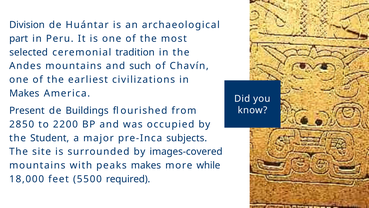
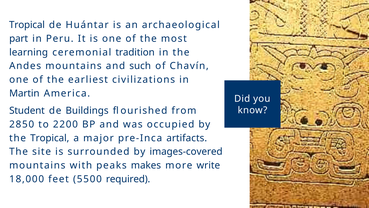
Division: Division -> Tropical (27, 25)
selected: selected -> learning (29, 52)
Makes: Makes -> Martin (24, 93)
Present: Present -> Student (27, 111)
the Student: Student -> Tropical (50, 138)
subjects: subjects -> artifacts (187, 138)
while: while -> write (208, 165)
